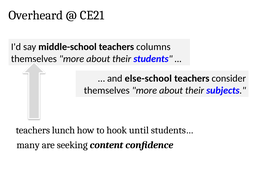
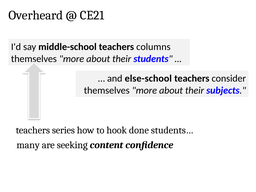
lunch: lunch -> series (63, 130)
until: until -> done (139, 130)
